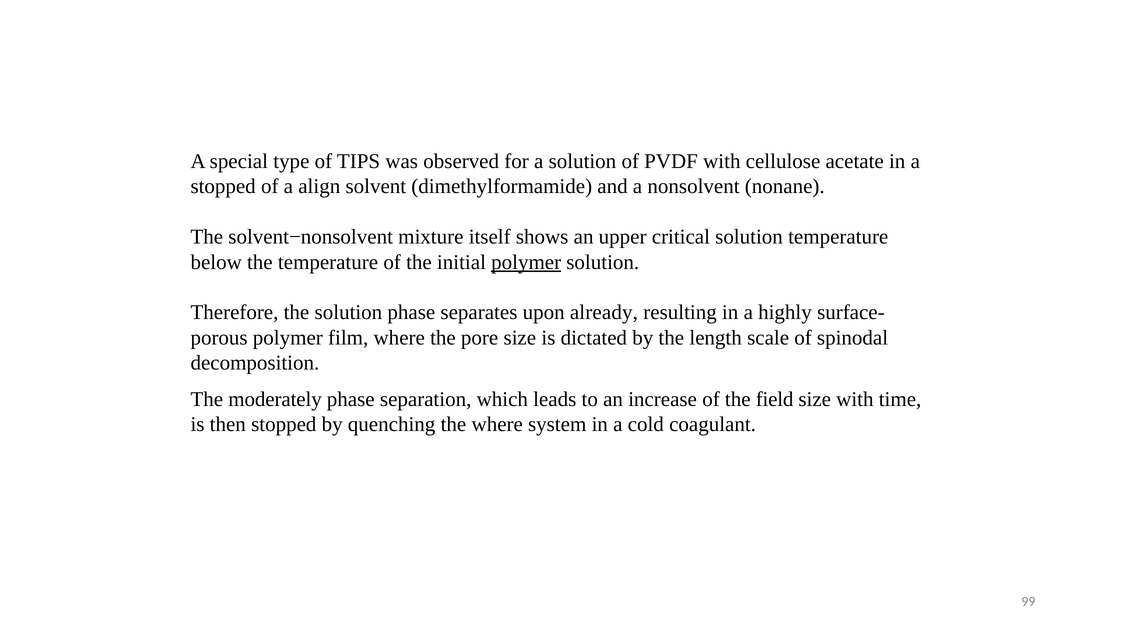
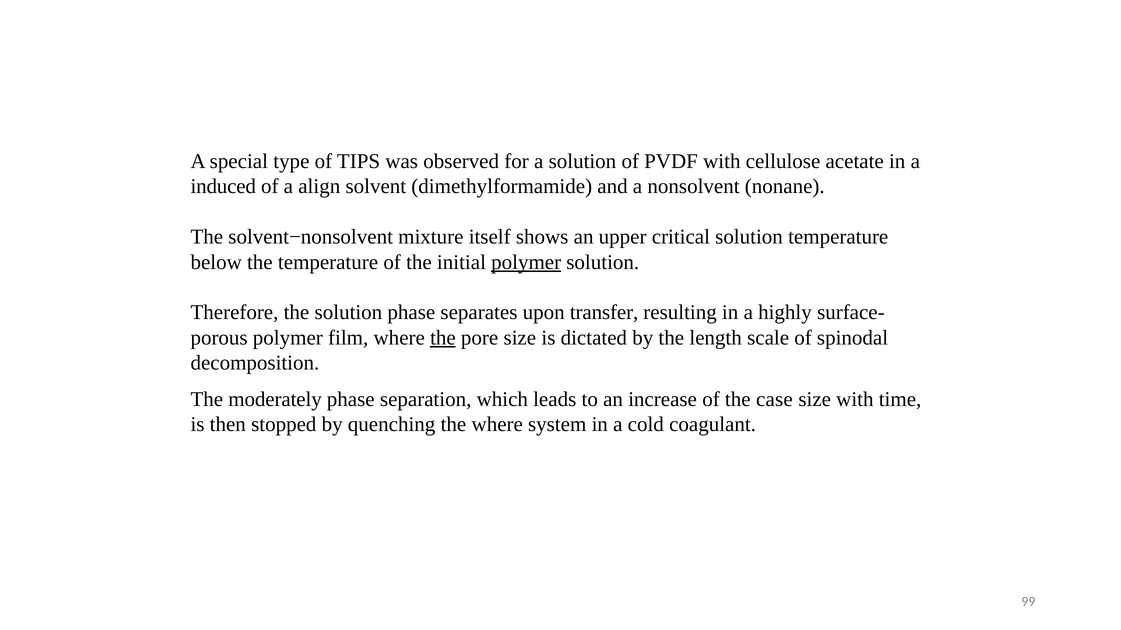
stopped: stopped -> induced (223, 187)
already: already -> transfer (604, 313)
the underline: none -> present (443, 338)
field: field -> case (774, 400)
